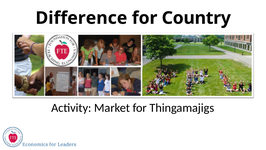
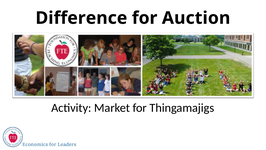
Country: Country -> Auction (196, 18)
